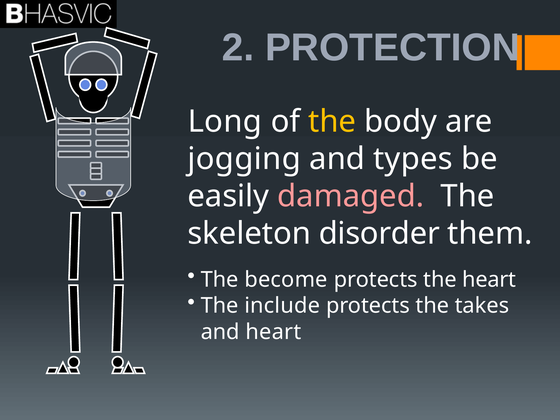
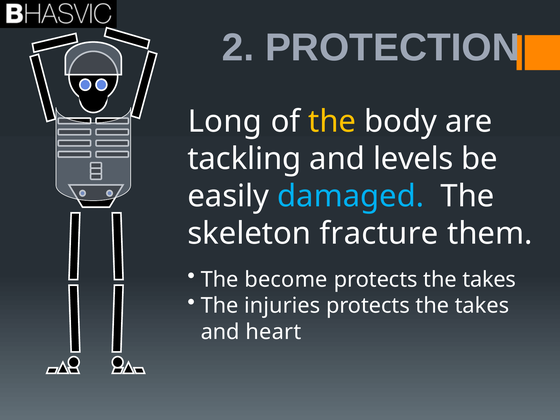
jogging: jogging -> tackling (244, 159)
types: types -> levels (413, 159)
damaged colour: pink -> light blue (351, 196)
disorder: disorder -> fracture (379, 234)
heart: heart -> takes (489, 280)
include: include -> injuries (282, 306)
